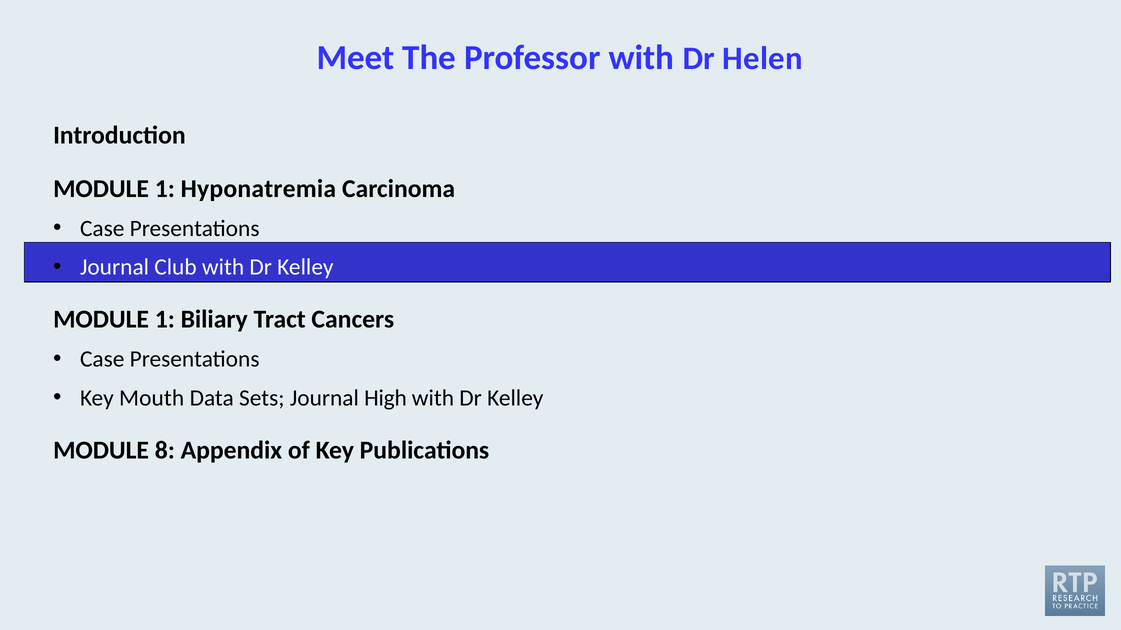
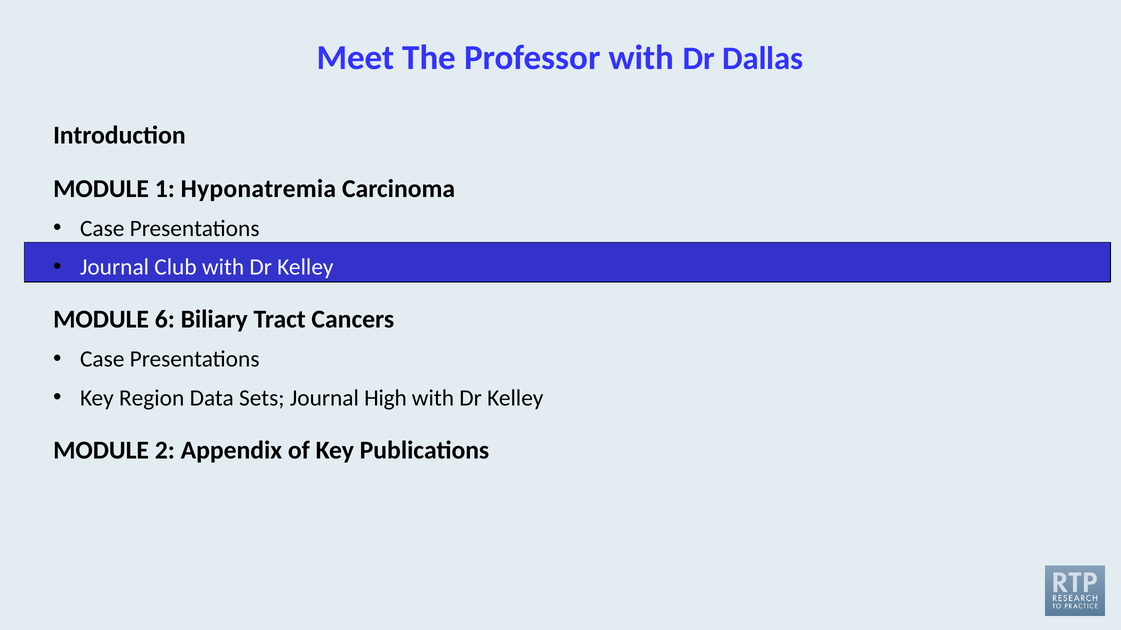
Helen: Helen -> Dallas (763, 59)
1: 1 -> 6 (165, 320)
Mouth: Mouth -> Region (152, 398)
8: 8 -> 2 (165, 450)
